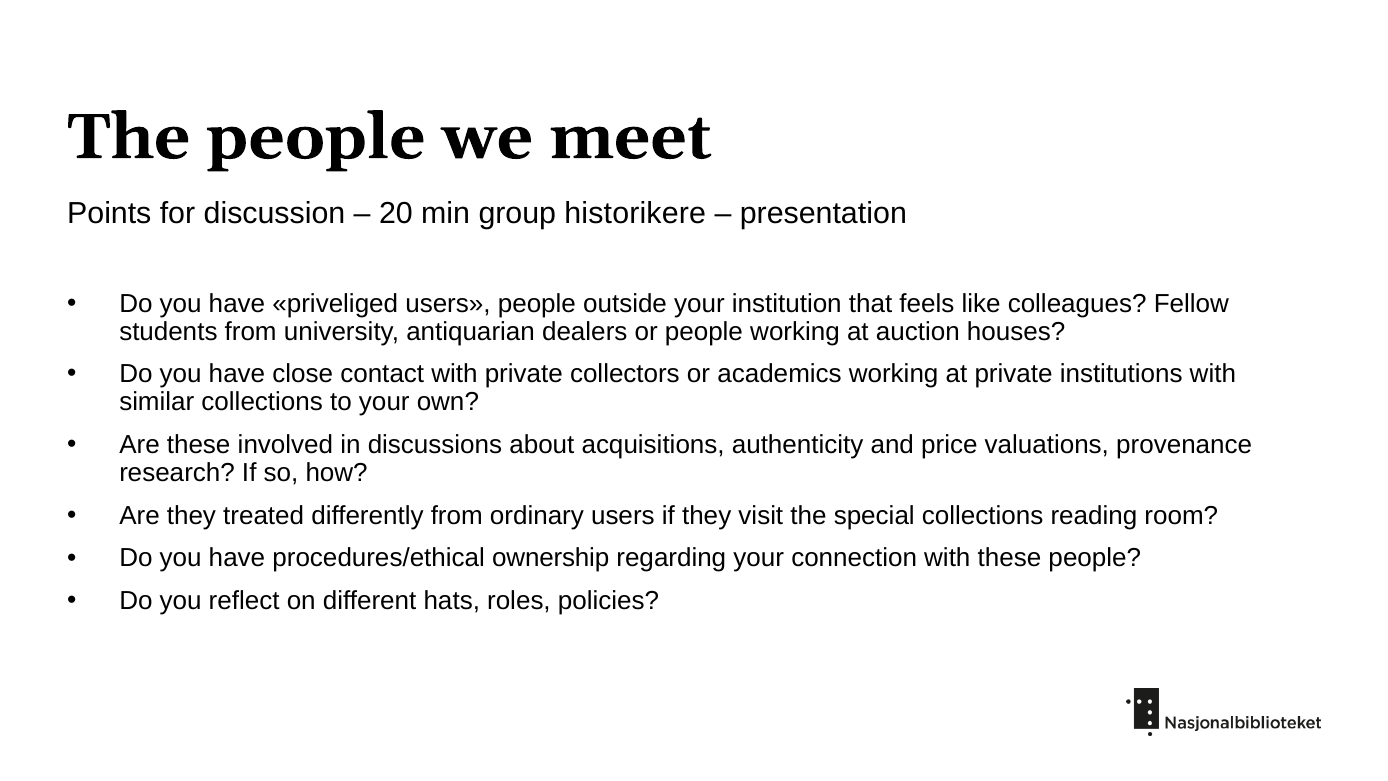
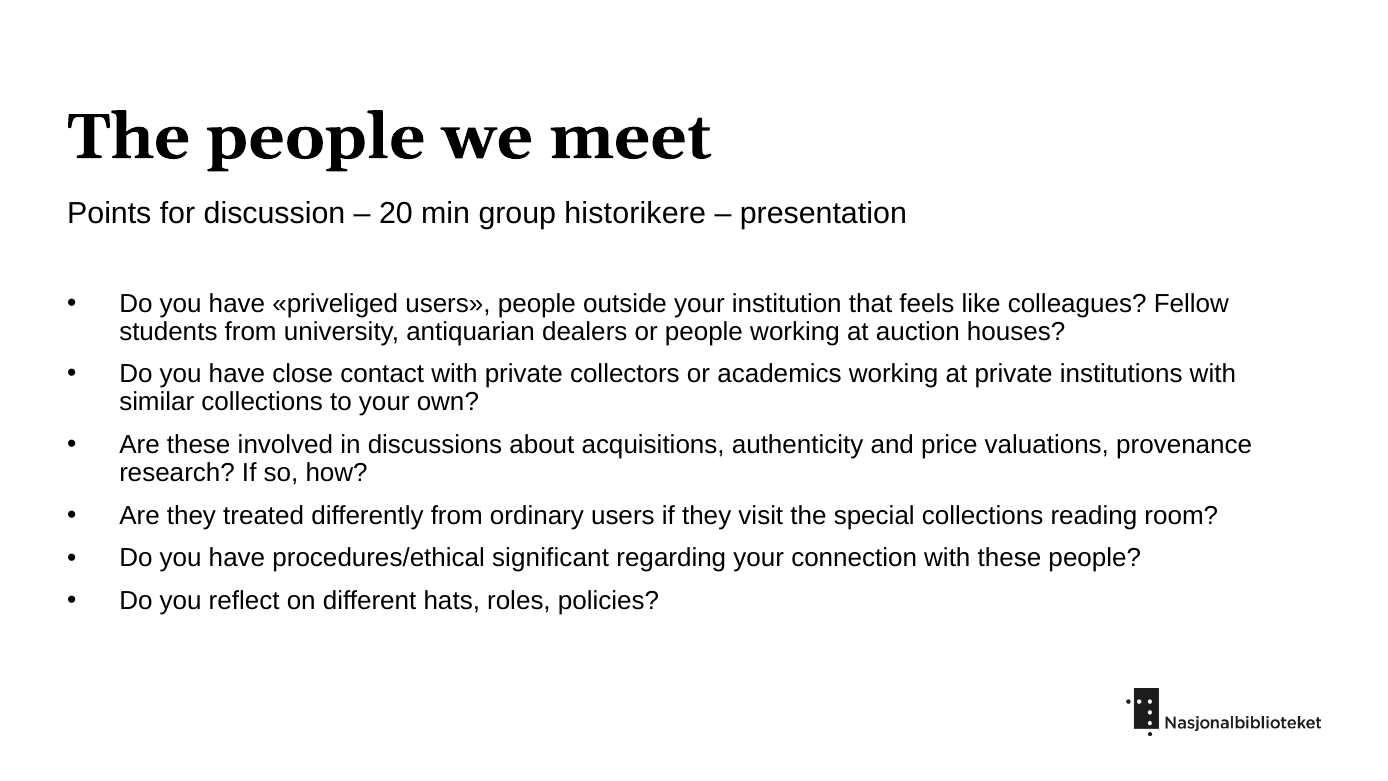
ownership: ownership -> significant (551, 558)
